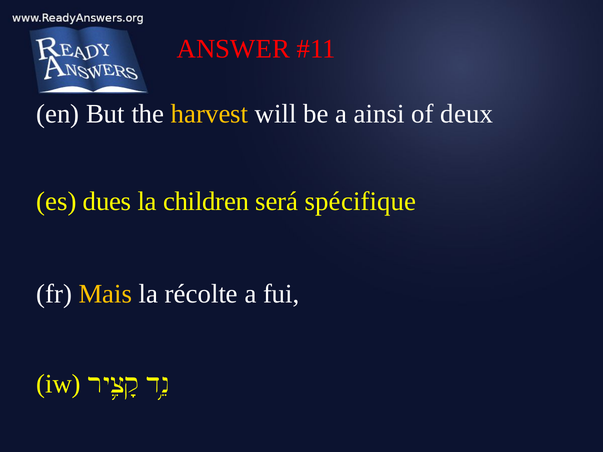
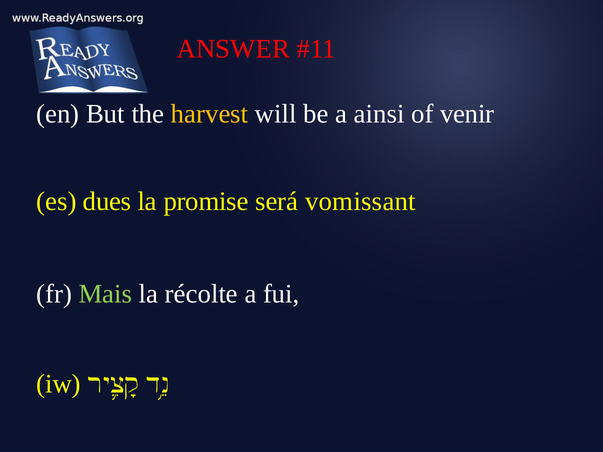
deux: deux -> venir (467, 114)
children: children -> promise (206, 201)
spécifique: spécifique -> vomissant (360, 201)
Mais colour: yellow -> light green (105, 294)
